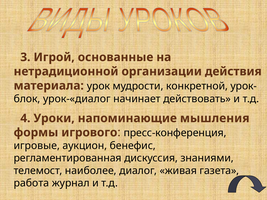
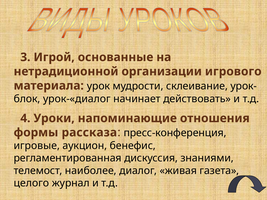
действия: действия -> игрового (233, 72)
конкретной: конкретной -> склеивание (197, 86)
мышления: мышления -> отношения (215, 118)
игрового: игрового -> рассказа (89, 133)
работа: работа -> целого (31, 183)
